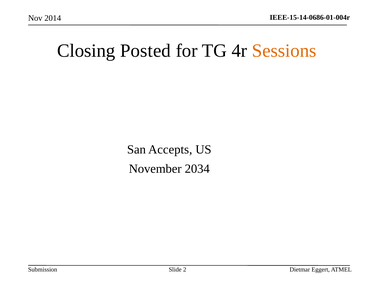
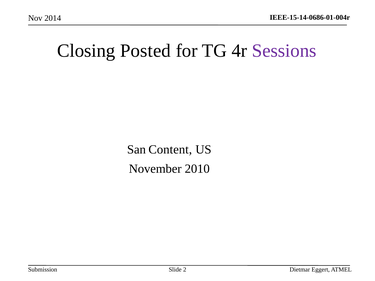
Sessions colour: orange -> purple (284, 51)
Accepts: Accepts -> Content (170, 150)
2034: 2034 -> 2010 (197, 169)
